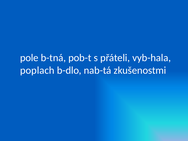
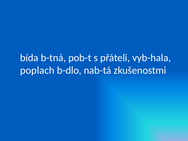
pole: pole -> bída (29, 58)
